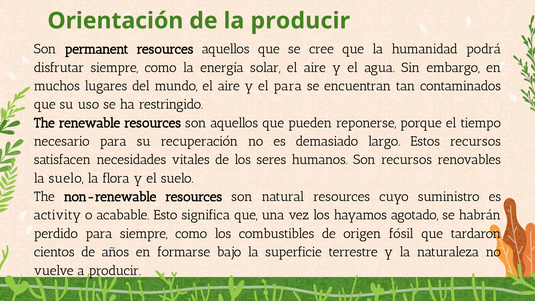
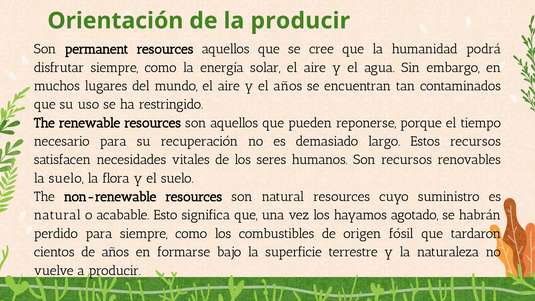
el para: para -> años (288, 86)
activity: activity -> natural (57, 215)
